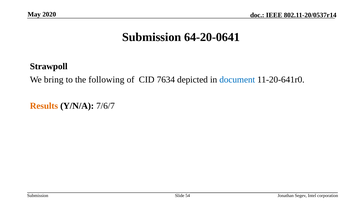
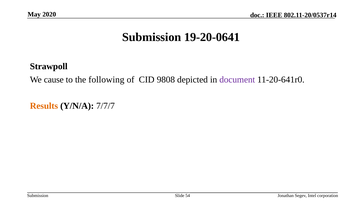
64-20-0641: 64-20-0641 -> 19-20-0641 (212, 37)
bring: bring -> cause (54, 79)
7634: 7634 -> 9808 (166, 79)
document colour: blue -> purple (237, 79)
7/6/7: 7/6/7 -> 7/7/7 (106, 106)
